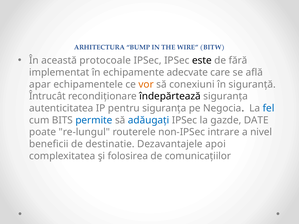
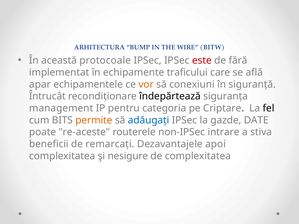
este colour: black -> red (202, 61)
adecvate: adecvate -> traficului (187, 72)
autenticitatea: autenticitatea -> management (61, 108)
pentru siguranța: siguranța -> categoria (164, 108)
Negocia: Negocia -> Criptare (222, 108)
fel colour: blue -> black (269, 108)
permite colour: blue -> orange (94, 120)
re‐lungul: re‐lungul -> re‐aceste (84, 132)
nivel: nivel -> stiva (261, 132)
destinatie: destinatie -> remarcați (110, 144)
folosirea: folosirea -> nesigure (128, 156)
de comunicațiilor: comunicațiilor -> complexitatea (198, 156)
